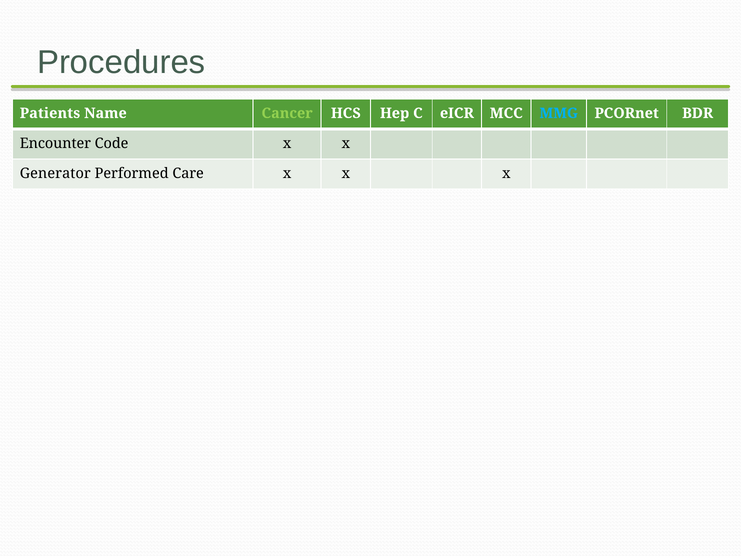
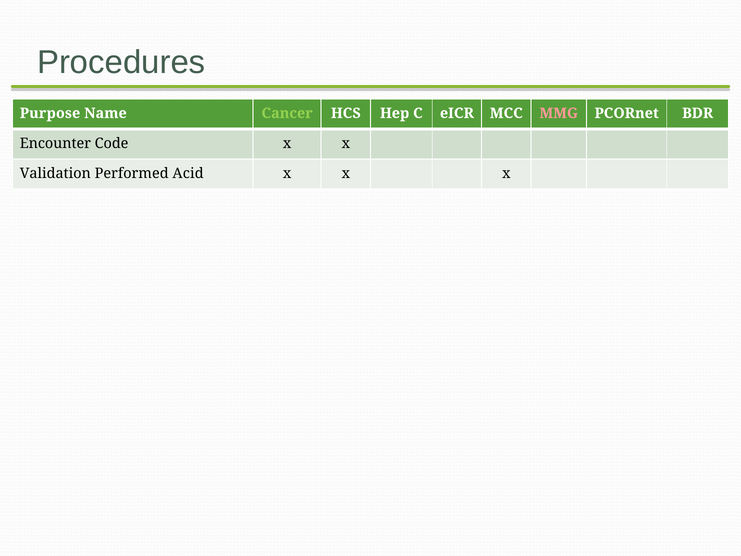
Patients: Patients -> Purpose (50, 113)
MMG colour: light blue -> pink (559, 113)
Generator: Generator -> Validation (55, 173)
Care: Care -> Acid (188, 173)
